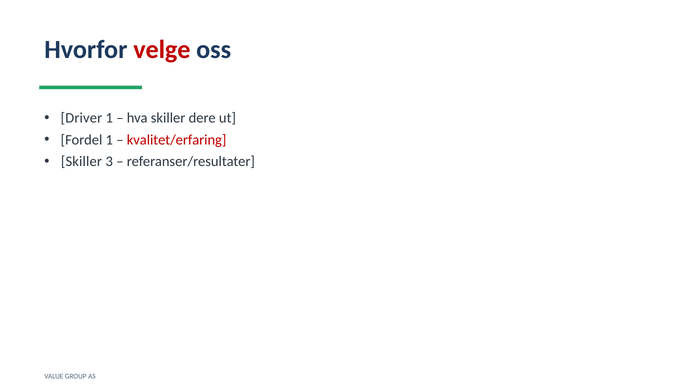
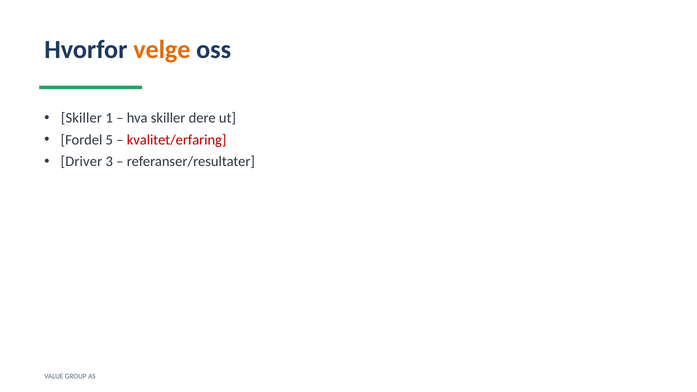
velge colour: red -> orange (162, 50)
Driver: Driver -> Skiller (81, 118)
Fordel 1: 1 -> 5 (109, 140)
Skiller: Skiller -> Driver (81, 162)
